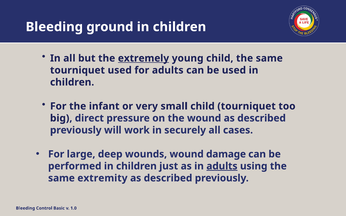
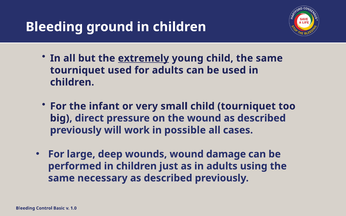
securely: securely -> possible (185, 130)
adults underline: present -> none (222, 166)
extremity: extremity -> necessary (102, 178)
